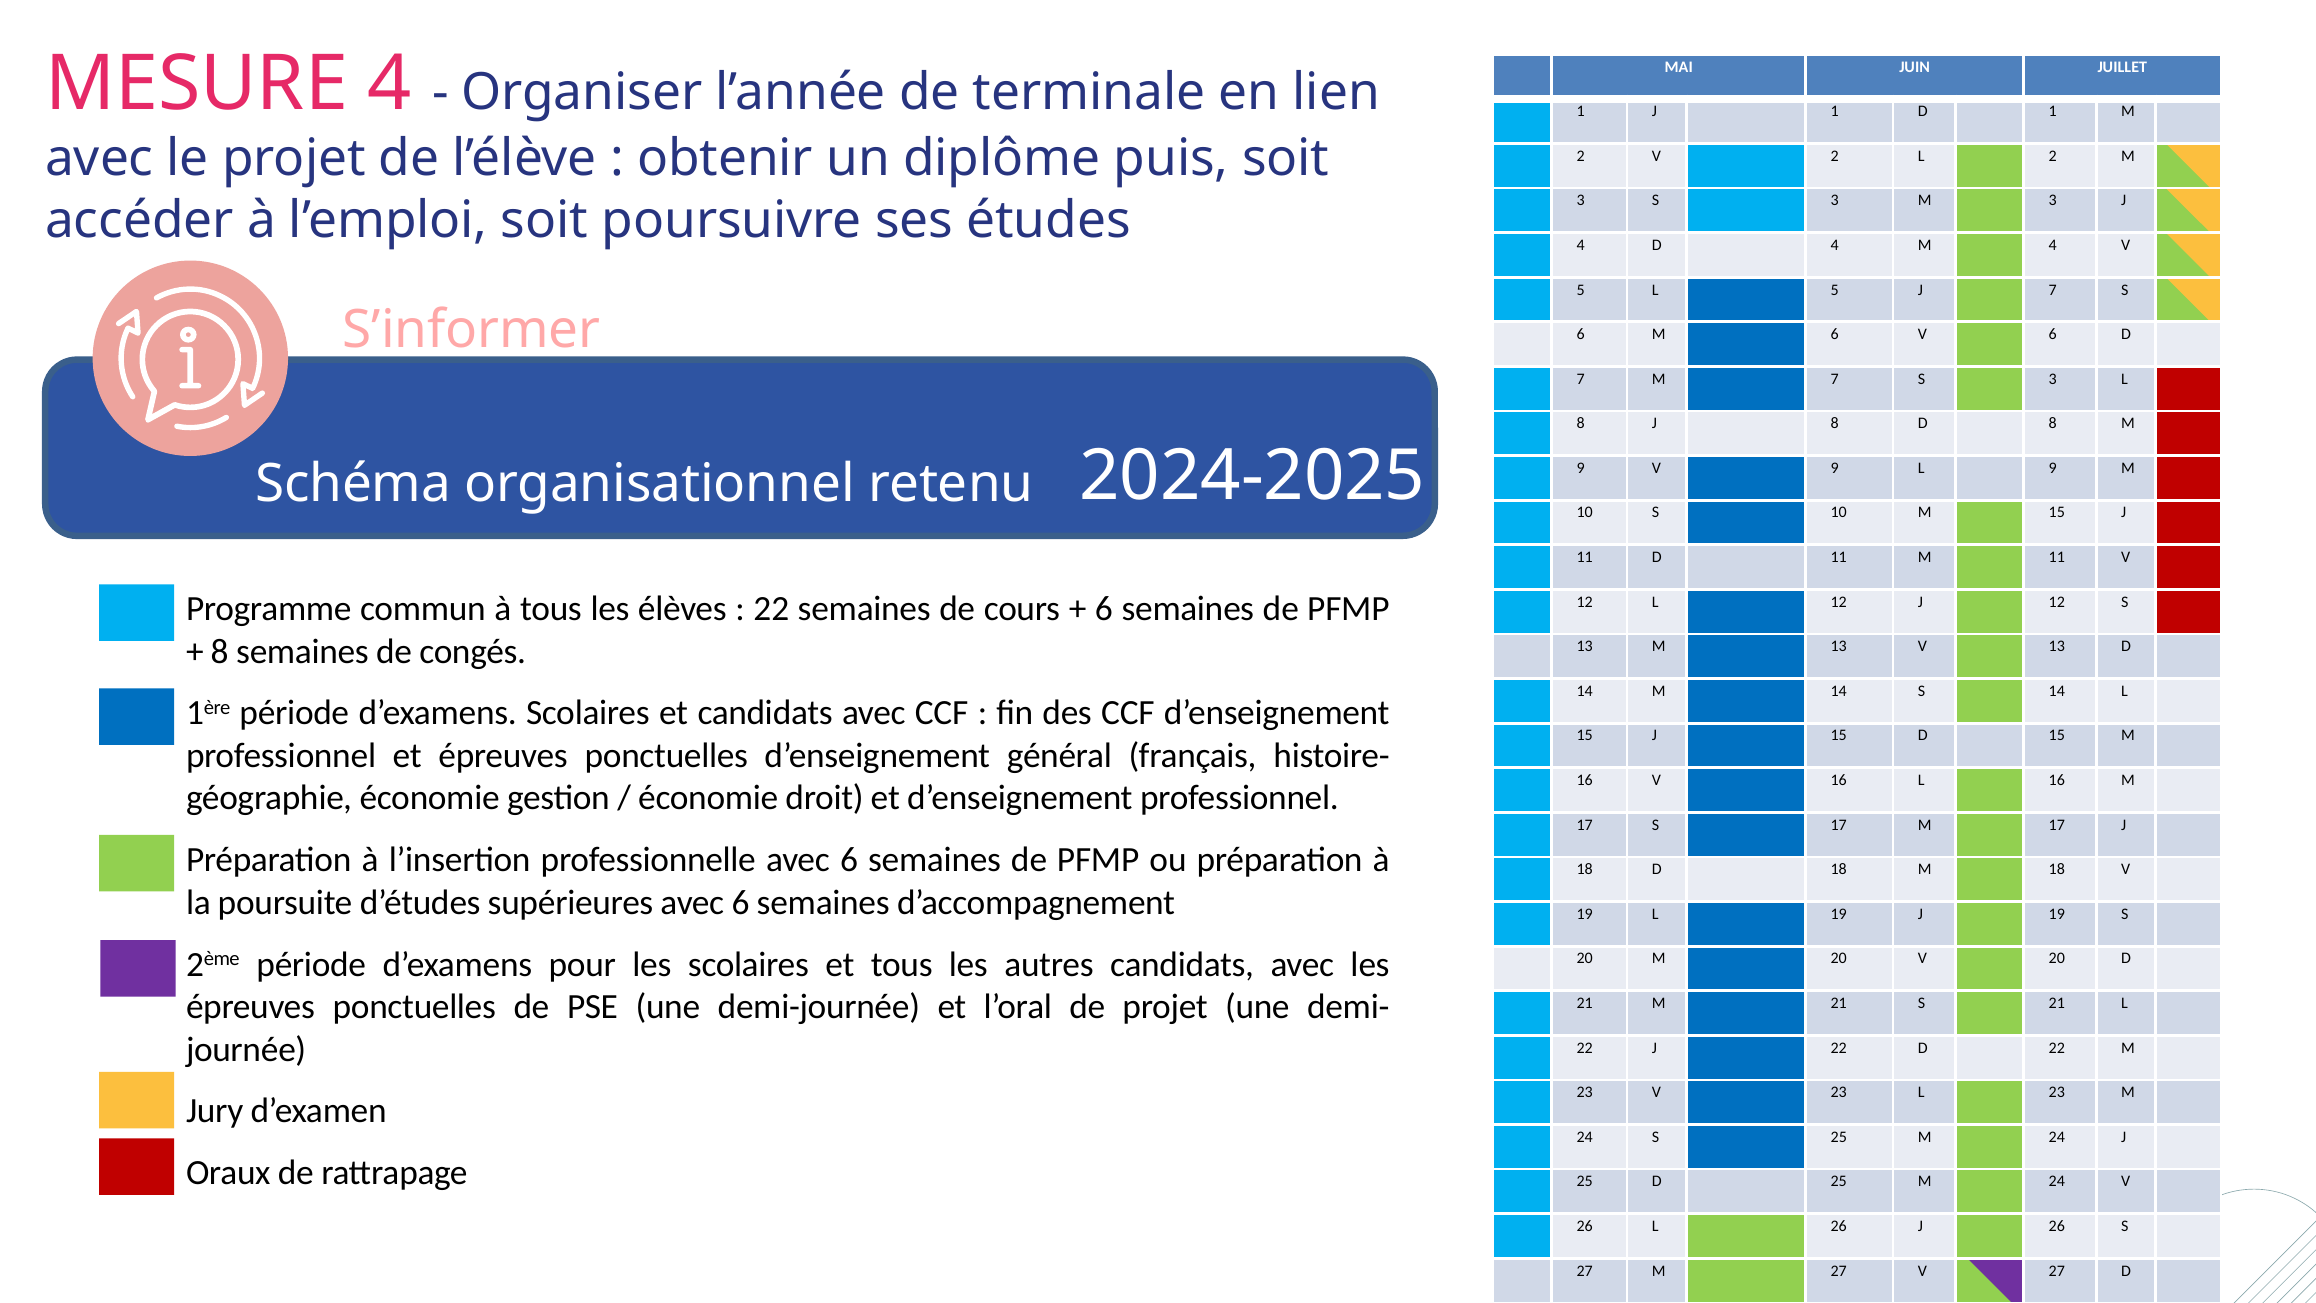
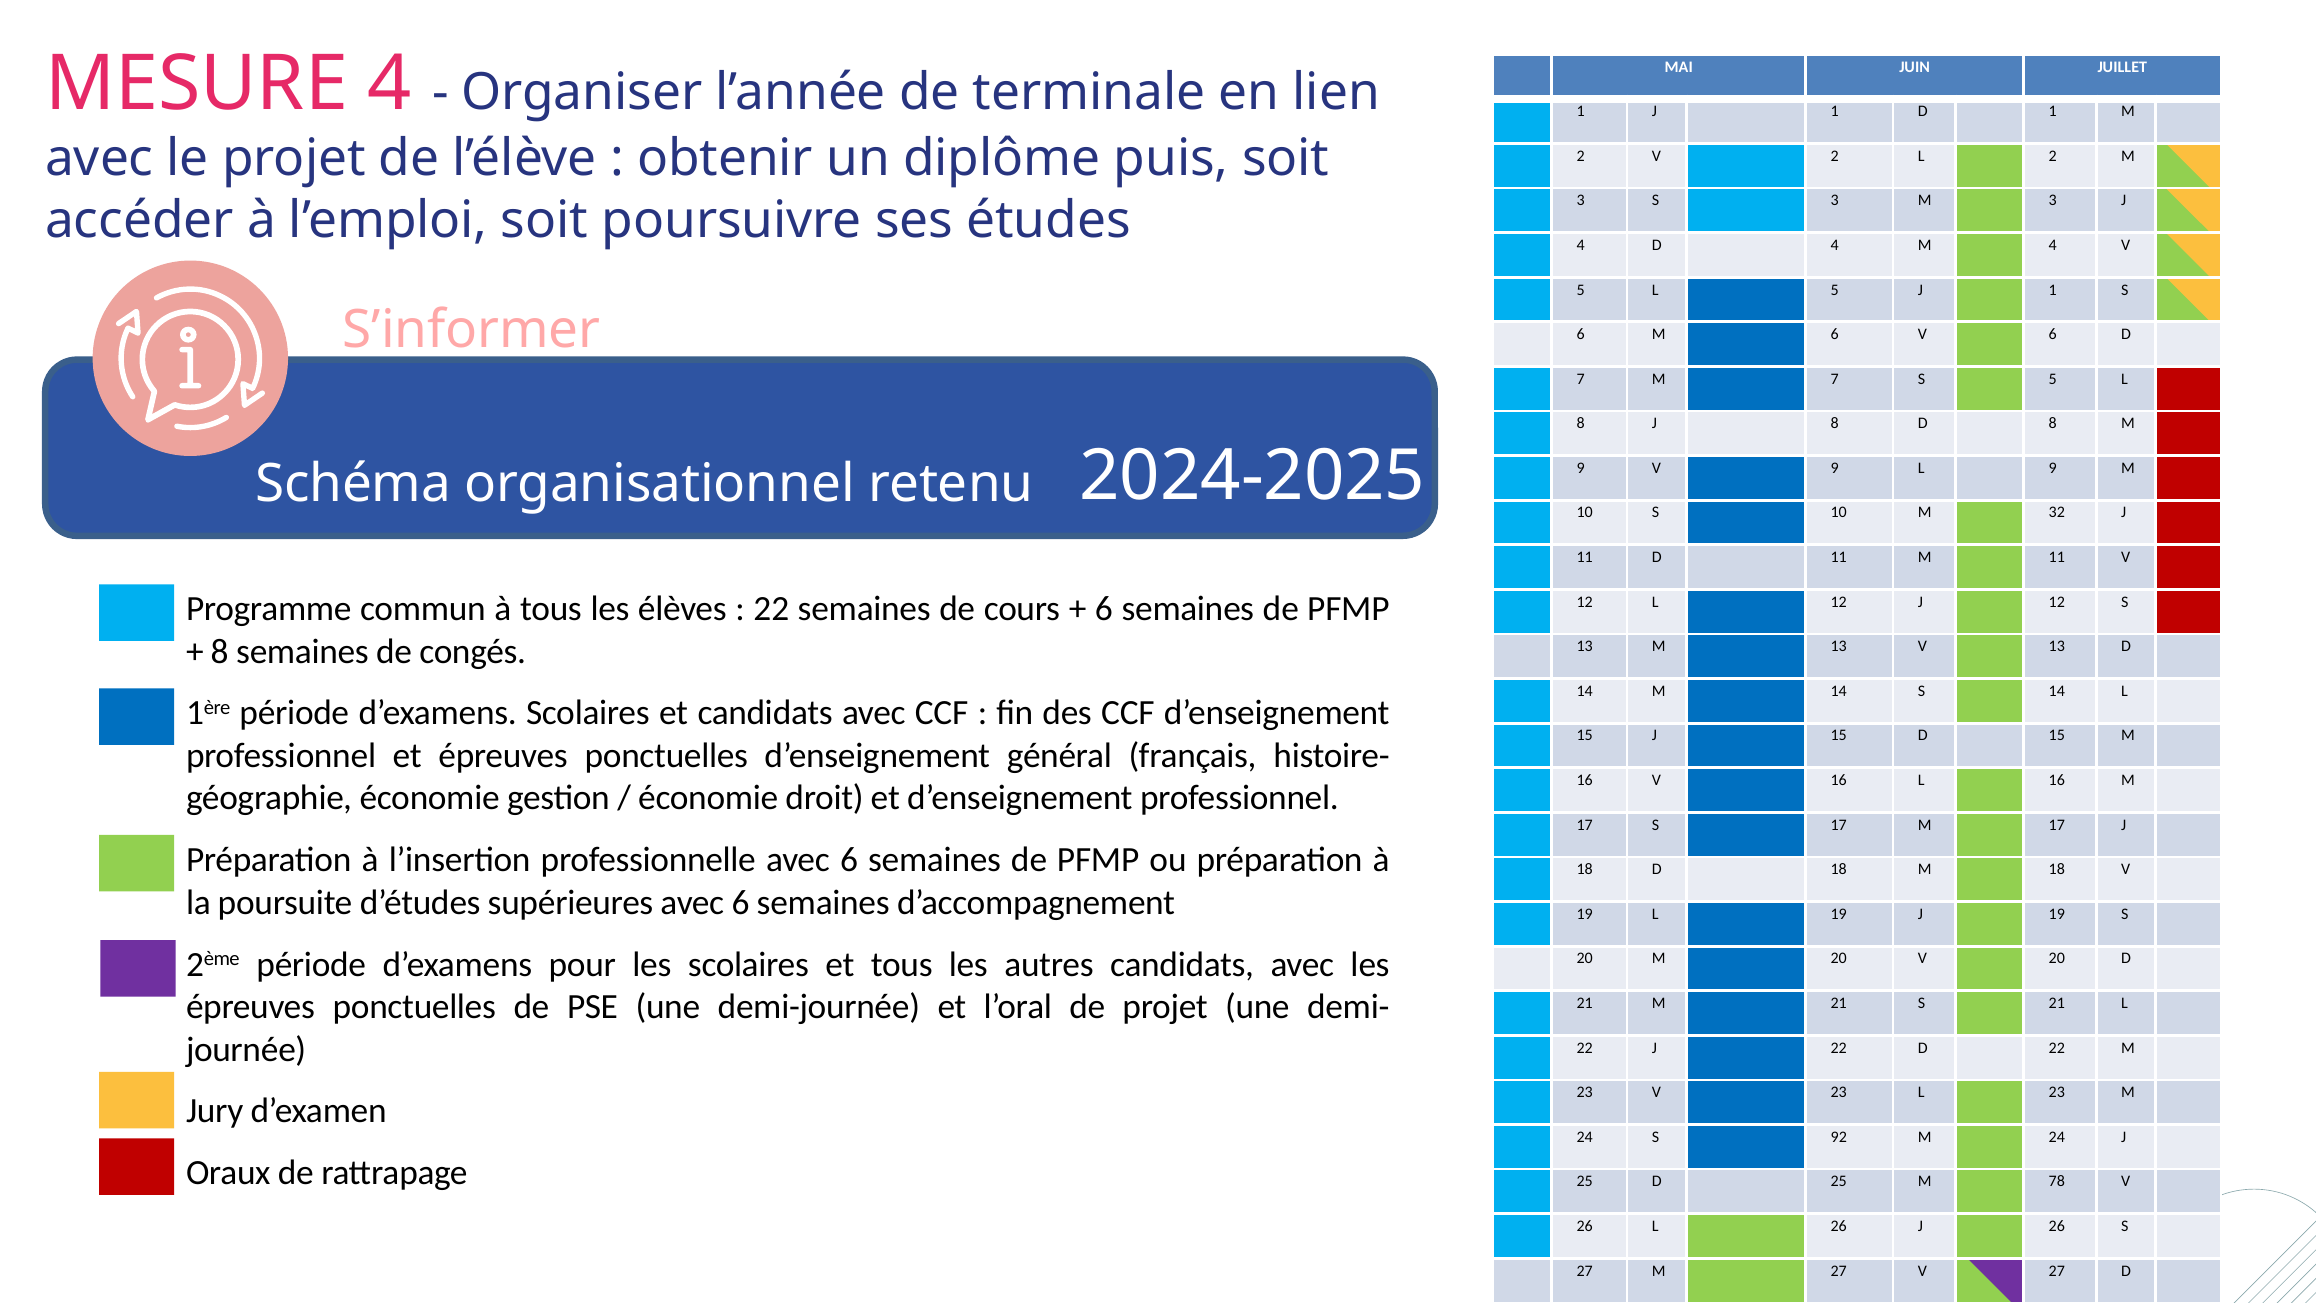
5 J 7: 7 -> 1 (2053, 290)
7 S 3: 3 -> 5 (2053, 379)
M 15: 15 -> 32 (2057, 513)
S 25: 25 -> 92 (1839, 1137)
D 25 M 24: 24 -> 78 (2057, 1181)
